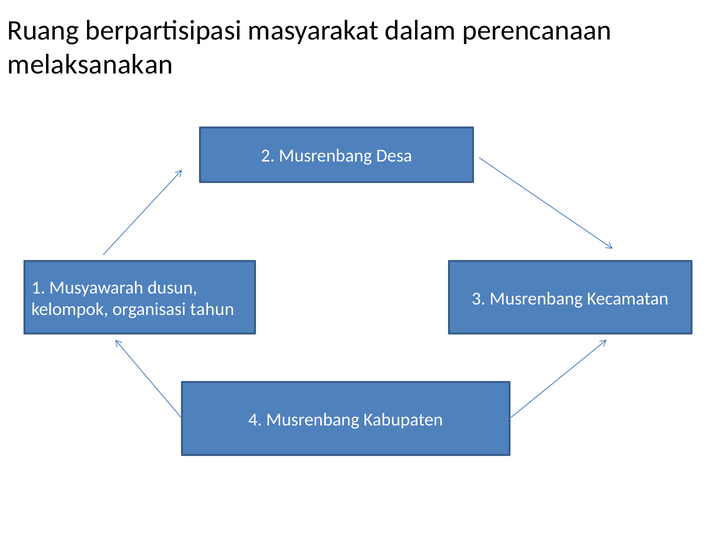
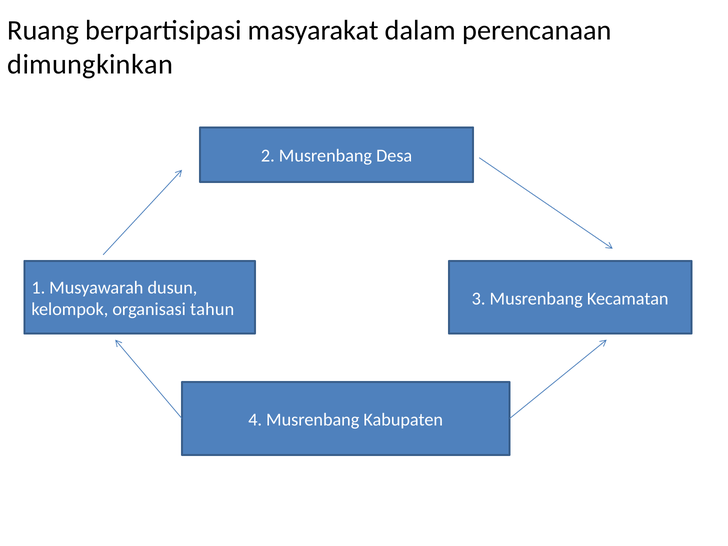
melaksanakan: melaksanakan -> dimungkinkan (90, 64)
